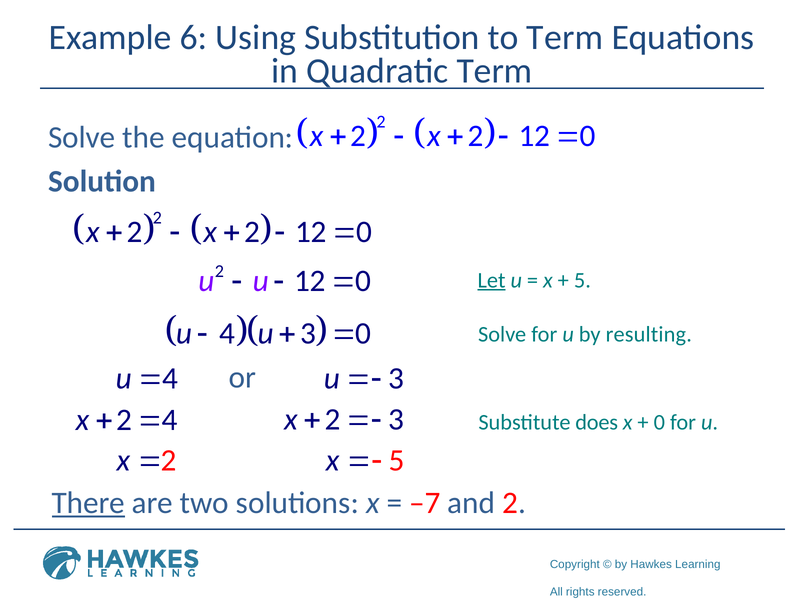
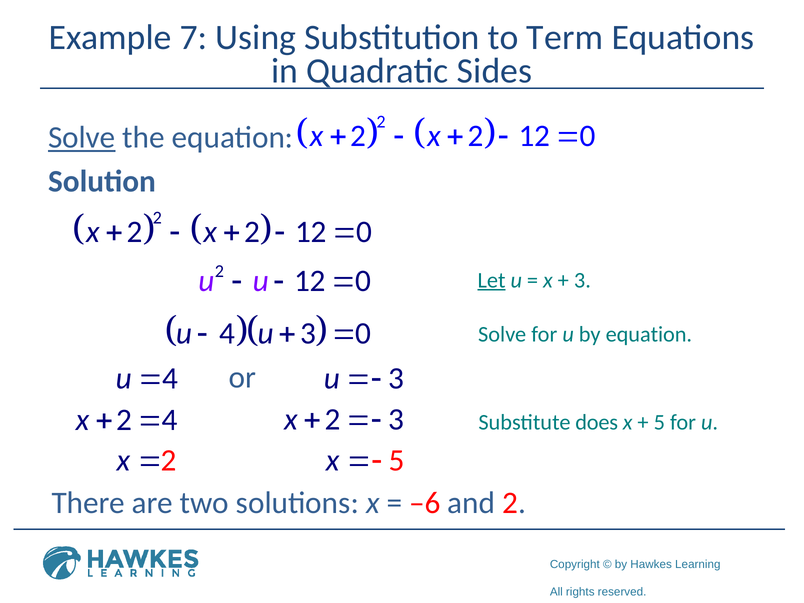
6: 6 -> 7 (193, 37)
Quadratic Term: Term -> Sides (494, 71)
Solve underline: none -> present (82, 137)
5: 5 -> 3 (582, 280)
by resulting: resulting -> equation (649, 335)
0: 0 -> 5 (659, 422)
There underline: present -> none (88, 503)
–7: –7 -> –6 (425, 503)
